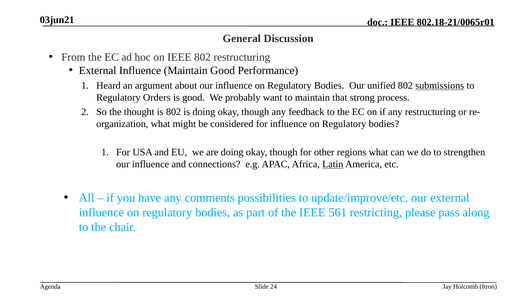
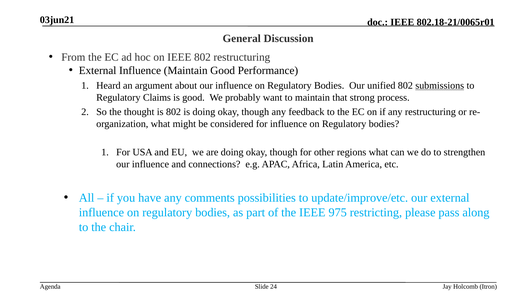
Orders: Orders -> Claims (157, 98)
Latin underline: present -> none (333, 164)
561: 561 -> 975 (338, 213)
